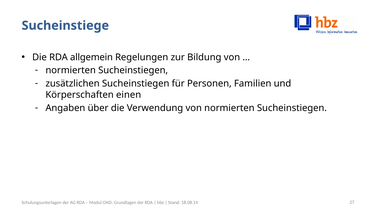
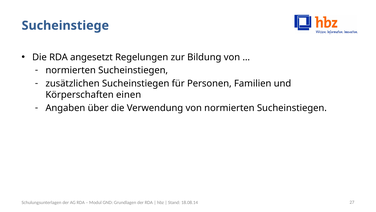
allgemein: allgemein -> angesetzt (91, 57)
